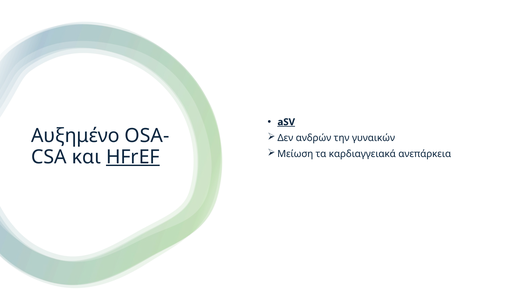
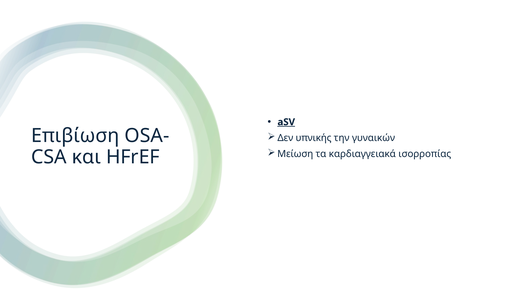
Αυξημένο: Αυξημένο -> Επιβίωση (75, 136)
ανδρών: ανδρών -> υπνικής (314, 138)
ανεπάρκεια: ανεπάρκεια -> ισορροπίας (425, 154)
HFrEF underline: present -> none (133, 157)
